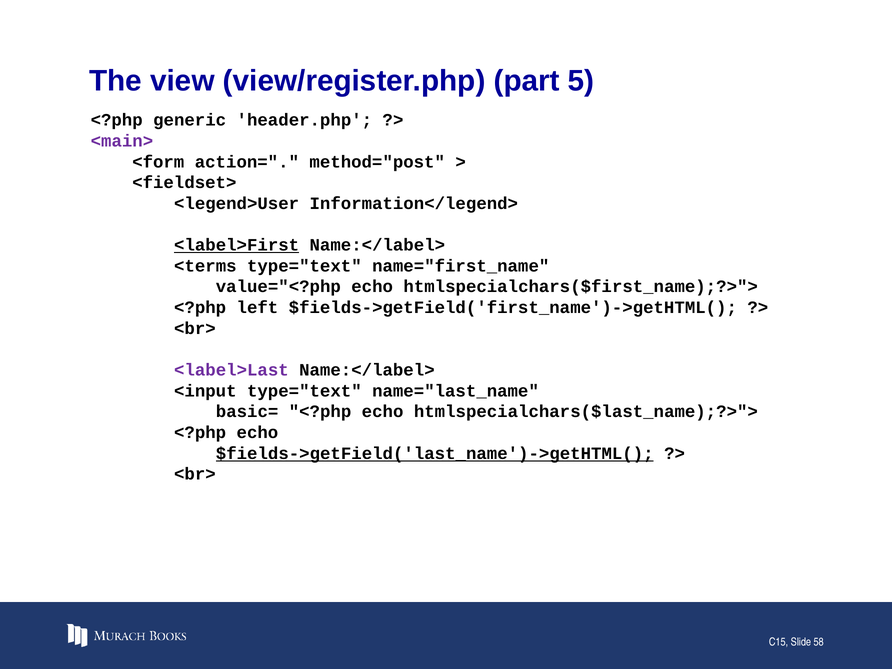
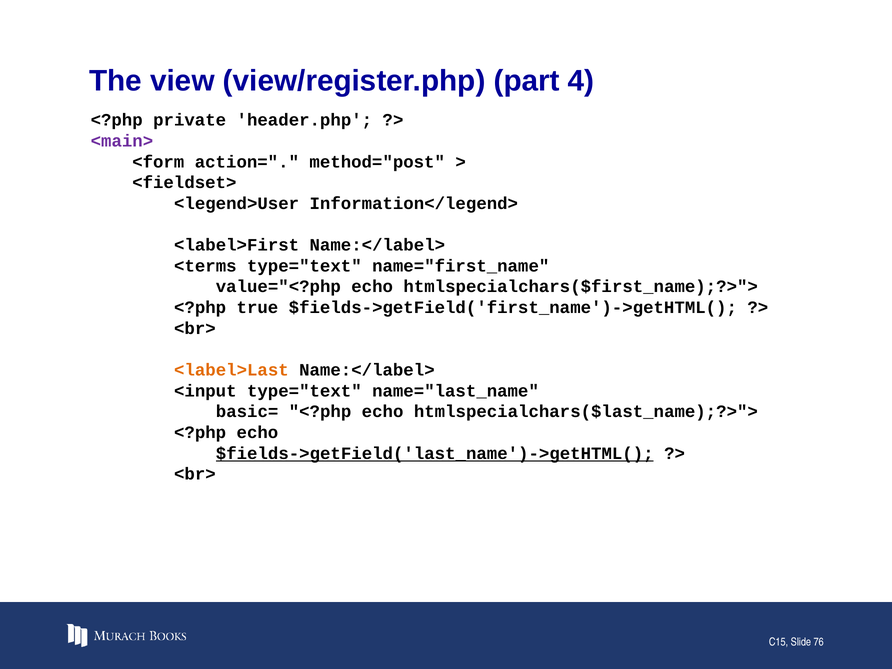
5: 5 -> 4 (581, 81)
generic: generic -> private (190, 120)
<label>First underline: present -> none (237, 245)
left: left -> true (257, 308)
<label>Last colour: purple -> orange (231, 370)
58: 58 -> 76 (819, 642)
